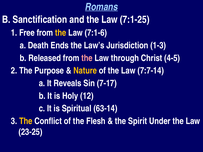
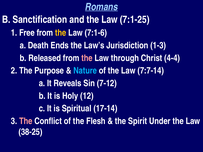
4-5: 4-5 -> 4-4 (172, 58)
Nature colour: yellow -> light blue (85, 71)
7-17: 7-17 -> 7-12 (107, 83)
63-14: 63-14 -> 17-14 (105, 109)
The colour: yellow -> pink (26, 121)
23-25: 23-25 -> 38-25 (30, 132)
